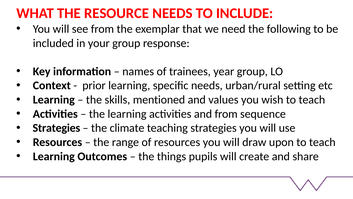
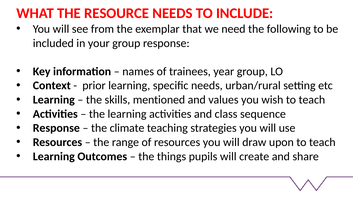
and from: from -> class (226, 114)
Strategies: Strategies -> Response (56, 128)
